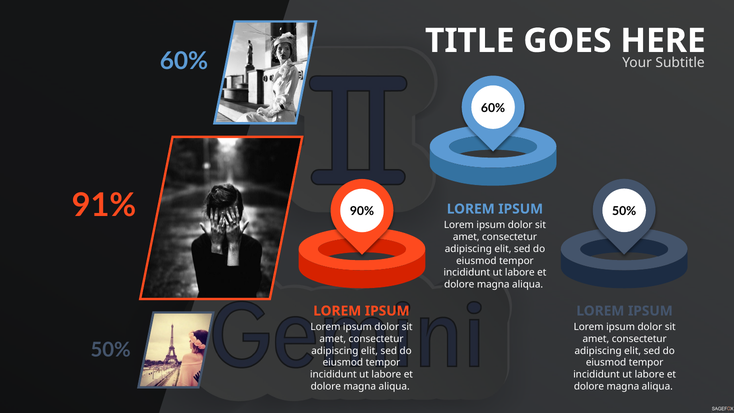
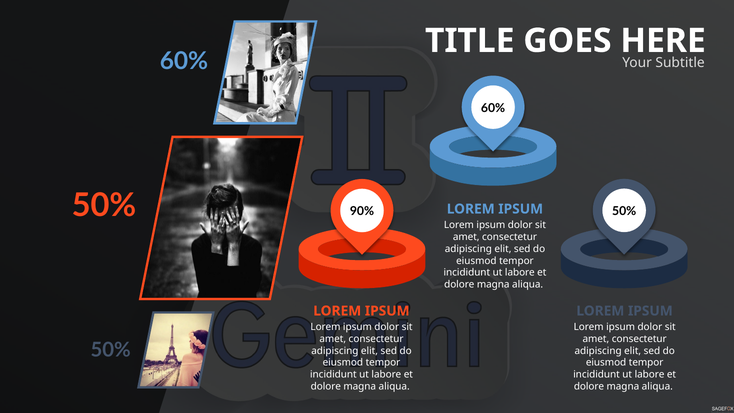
91%: 91% -> 50% (104, 205)
